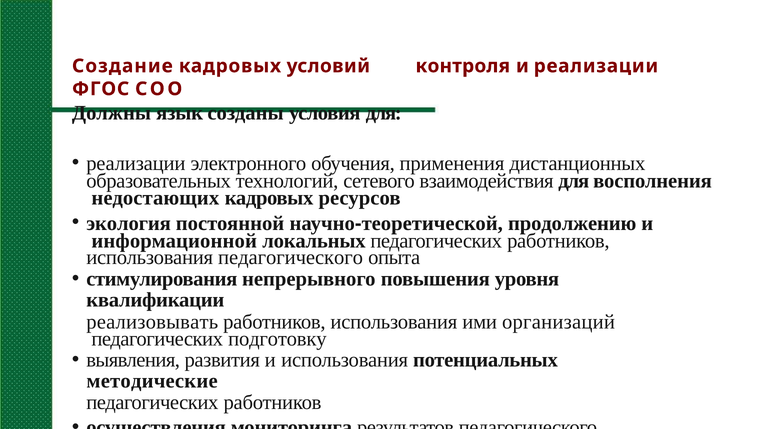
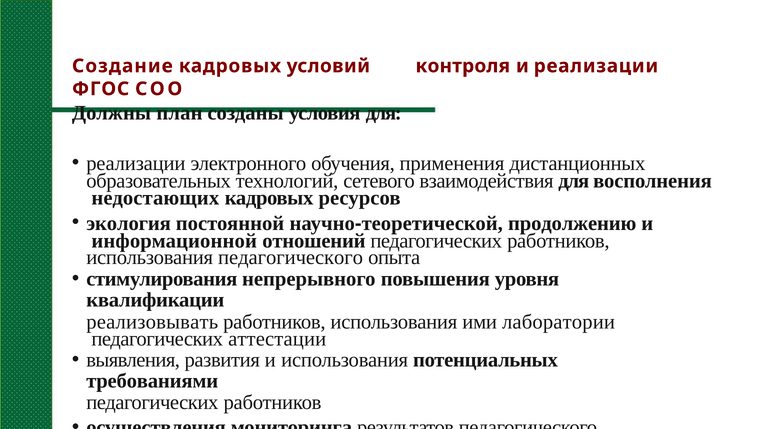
язык: язык -> план (179, 113)
локальных: локальных -> отношений (314, 241)
организаций: организаций -> лаборатории (559, 322)
подготовку: подготовку -> аттестации (277, 339)
методические: методические -> требованиями (152, 381)
